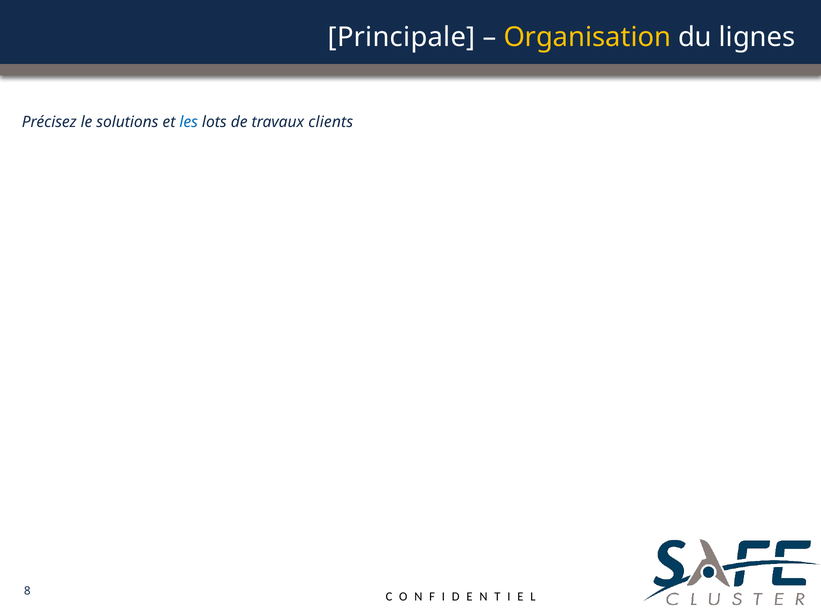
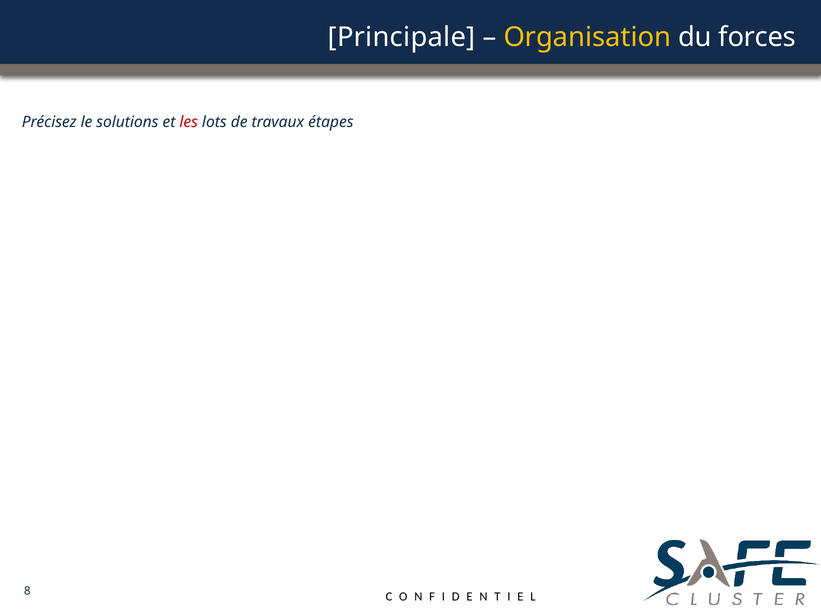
lignes: lignes -> forces (757, 37)
les colour: blue -> red (189, 122)
clients: clients -> étapes (331, 122)
